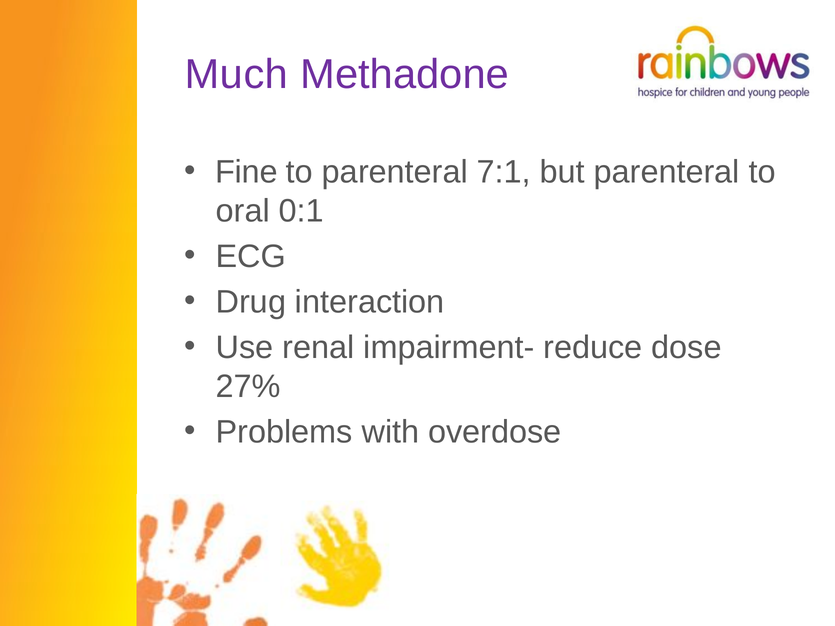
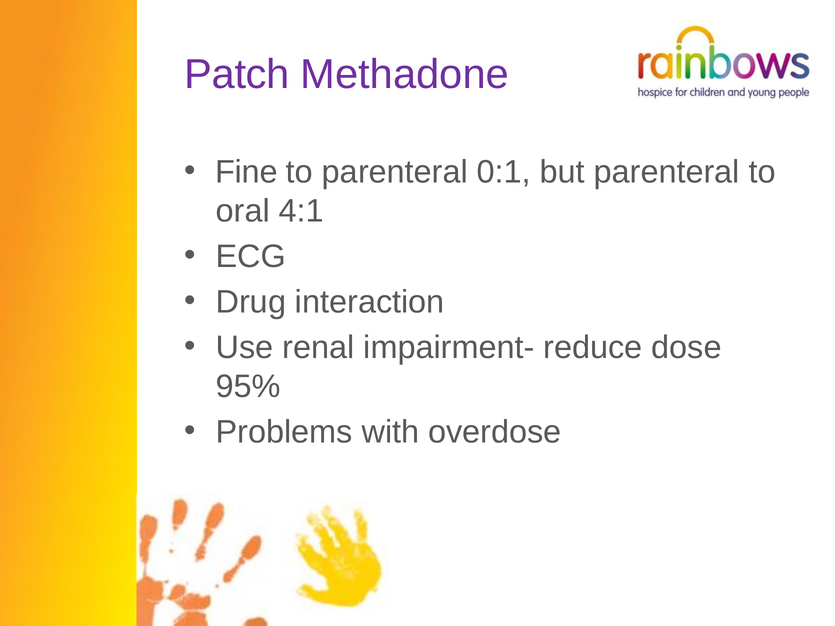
Much: Much -> Patch (237, 75)
7:1: 7:1 -> 0:1 (504, 172)
0:1: 0:1 -> 4:1 (301, 211)
27%: 27% -> 95% (248, 387)
